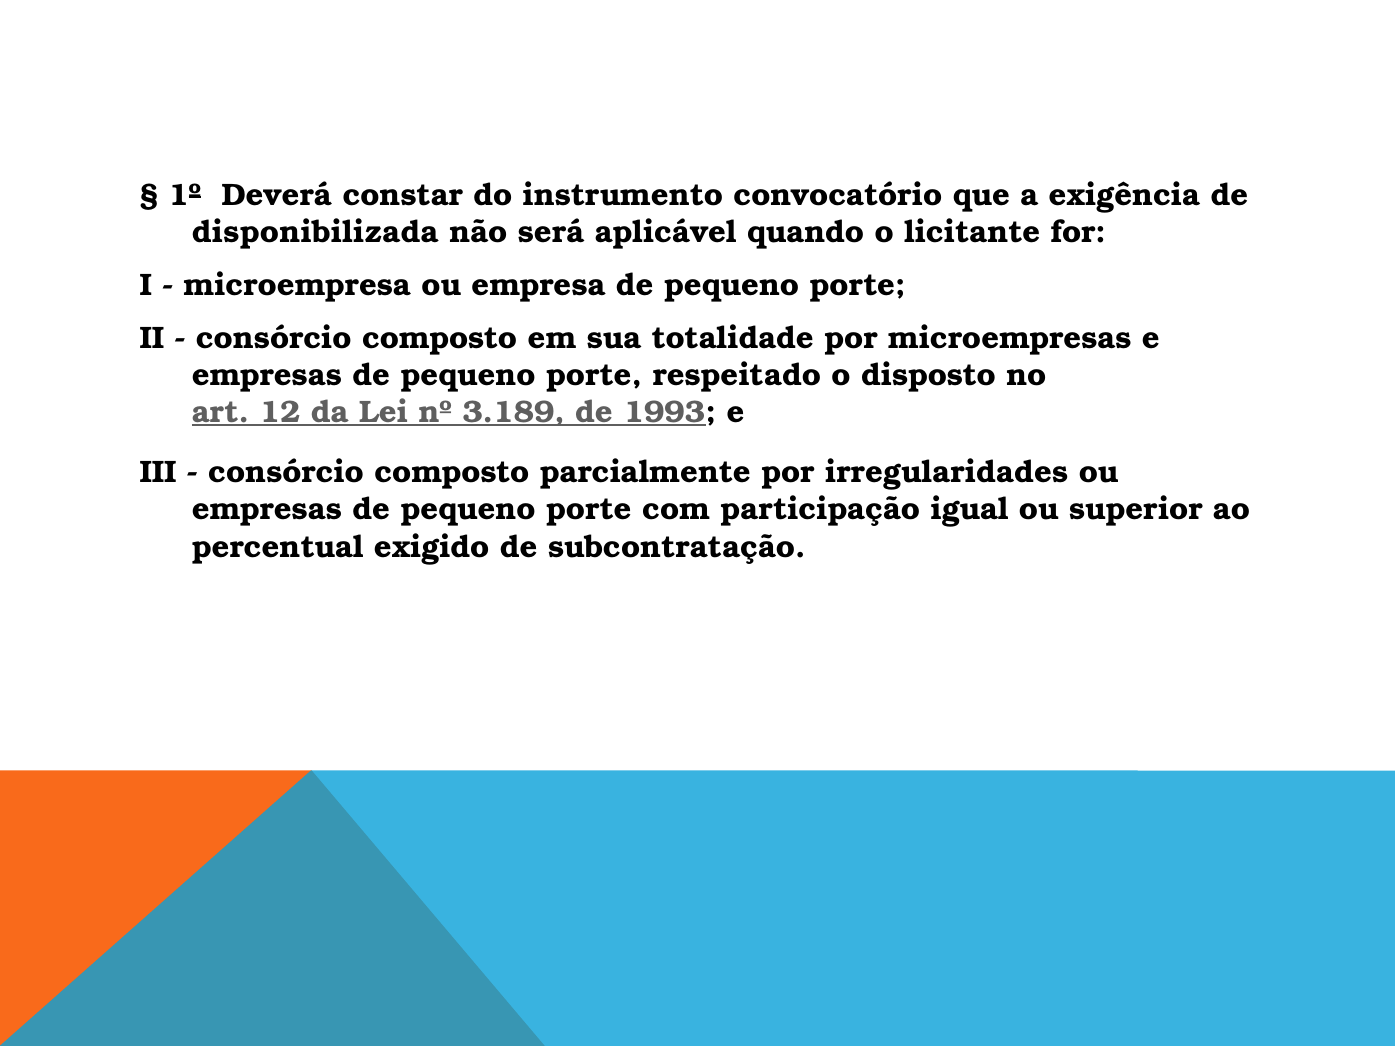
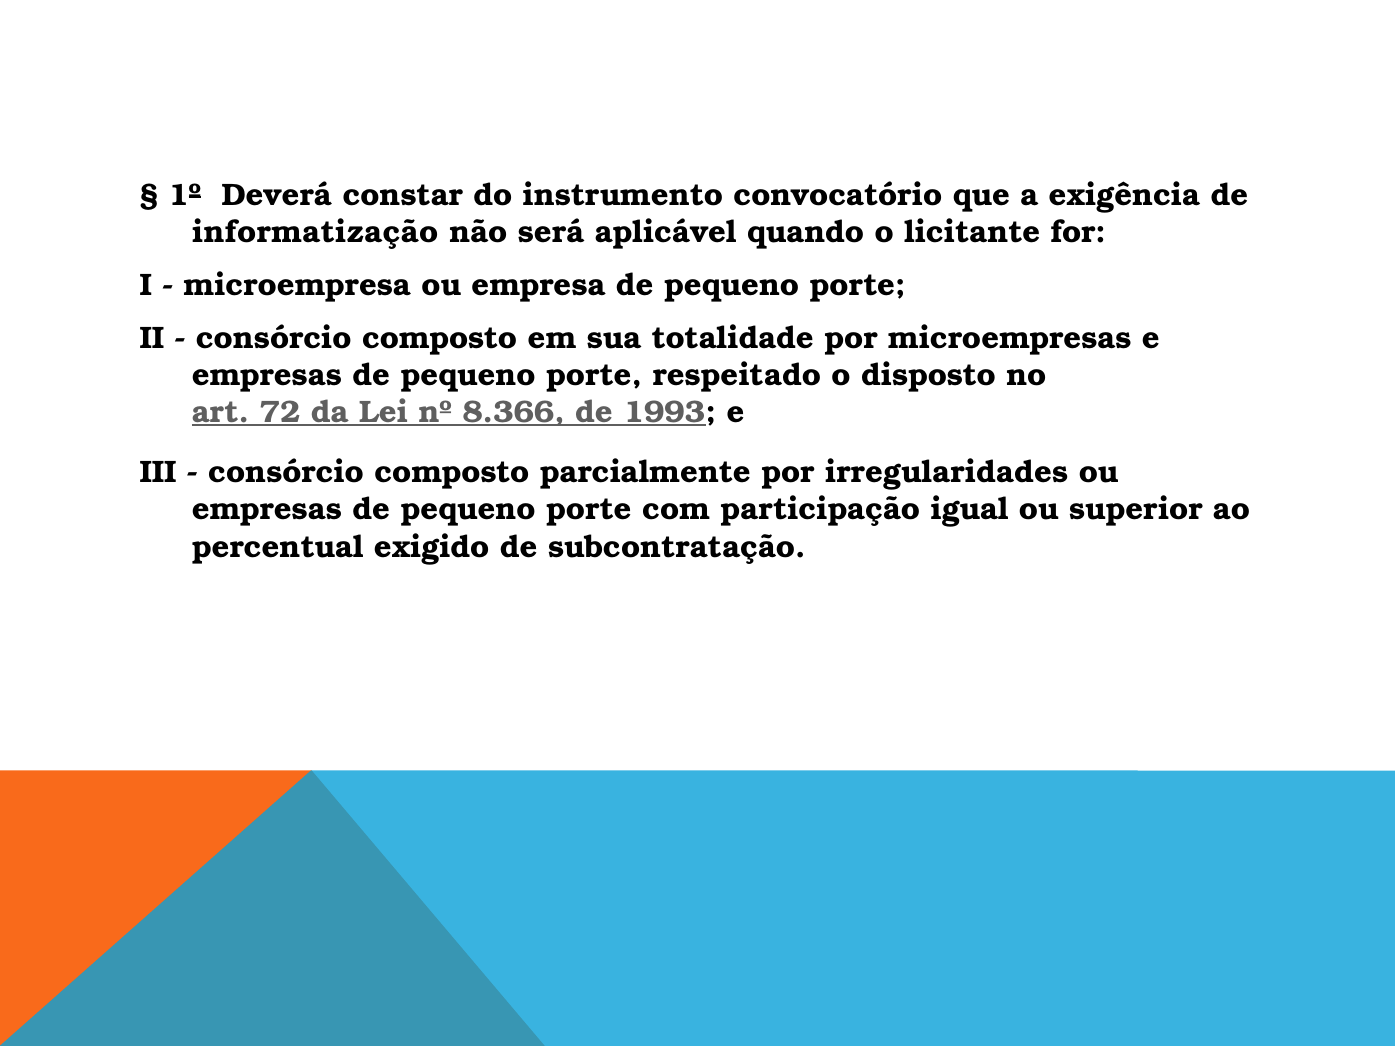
disponibilizada: disponibilizada -> informatização (315, 233)
12: 12 -> 72 (280, 412)
3.189: 3.189 -> 8.366 (514, 412)
